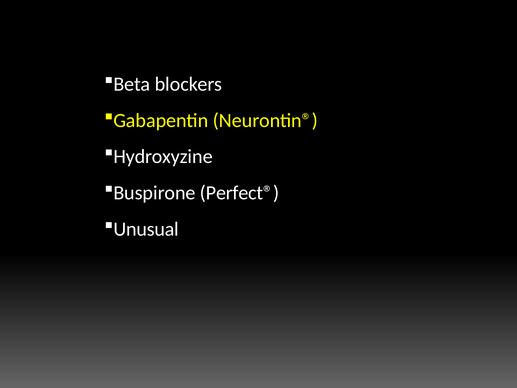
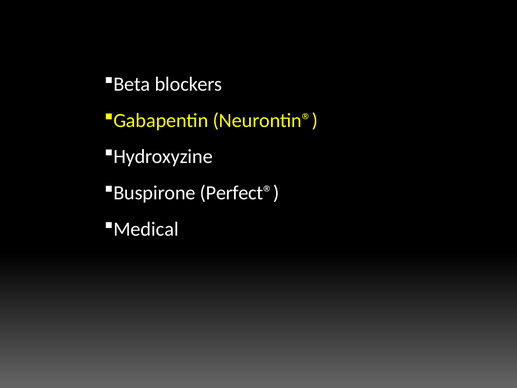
Unusual: Unusual -> Medical (146, 229)
